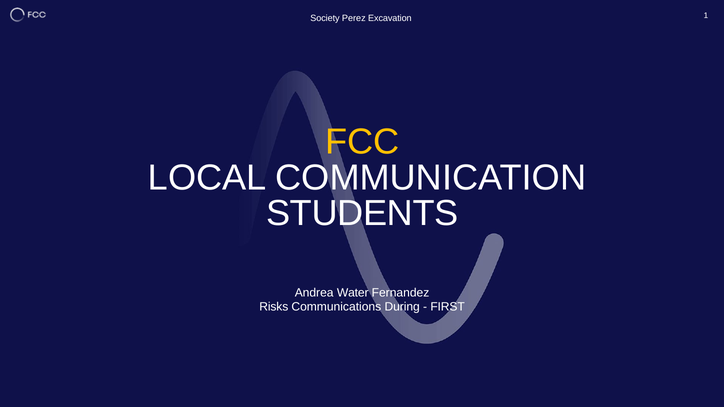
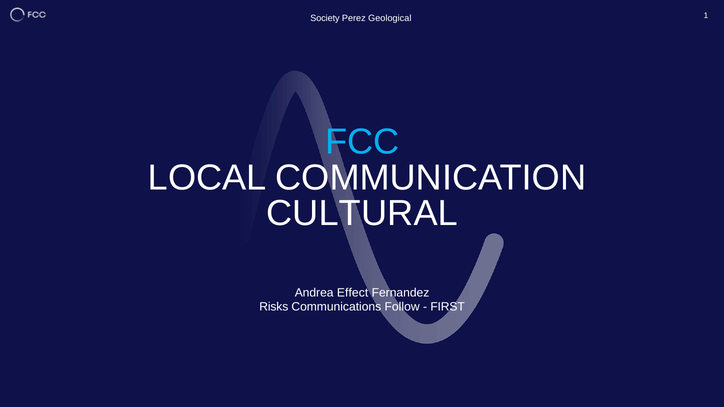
Excavation: Excavation -> Geological (390, 18)
FCC colour: yellow -> light blue (362, 142)
STUDENTS: STUDENTS -> CULTURAL (362, 214)
Water: Water -> Effect (353, 293)
During: During -> Follow (402, 307)
